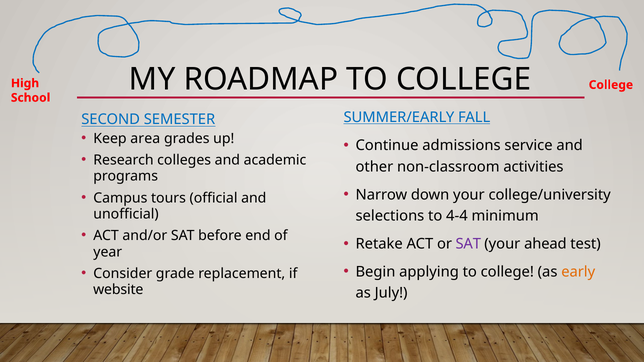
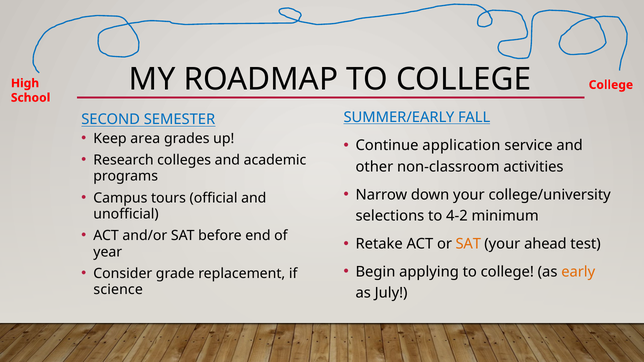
admissions: admissions -> application (461, 146)
4-4: 4-4 -> 4-2 (457, 216)
SAT colour: purple -> orange (468, 244)
website: website -> science (118, 290)
